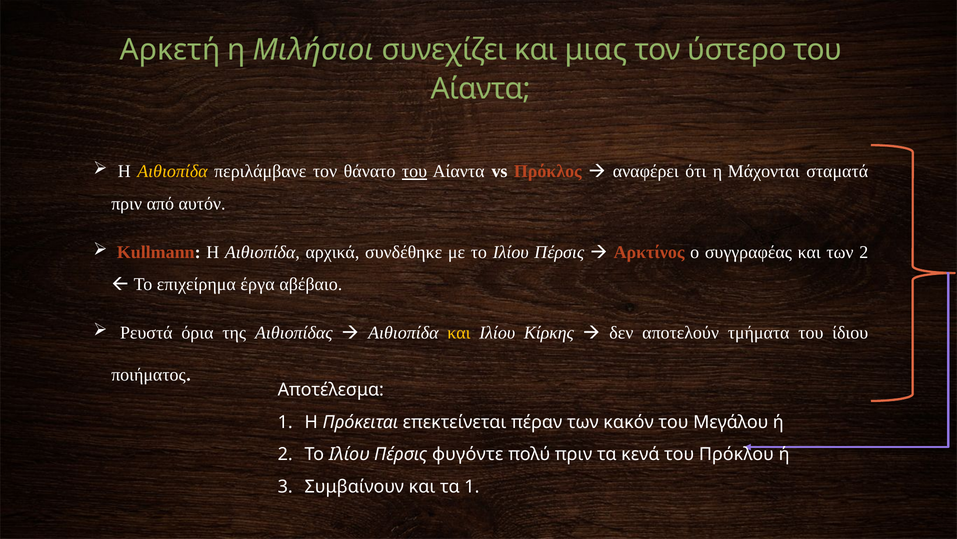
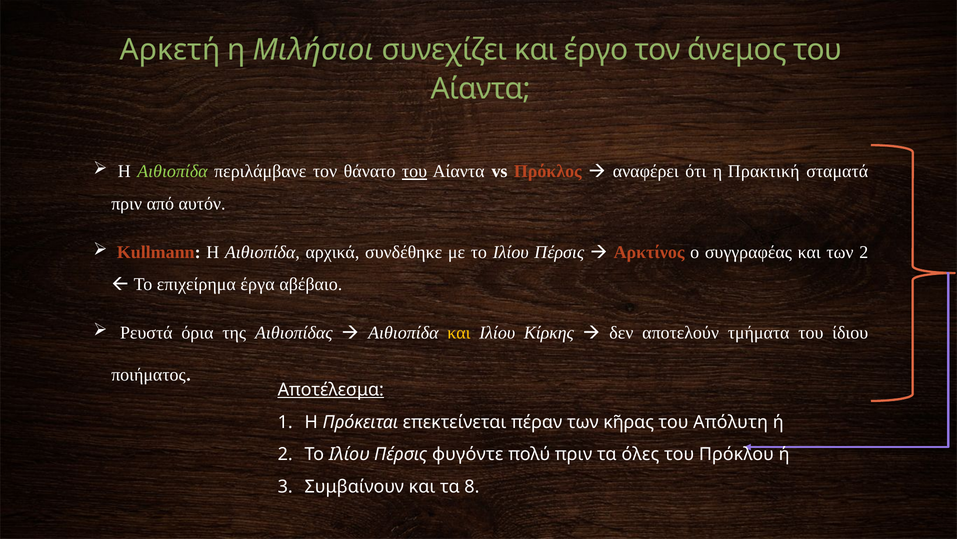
μιας: μιας -> έργο (596, 50)
ύστερο: ύστερο -> άνεμος (737, 50)
Αιθιοπίδα colour: yellow -> light green (172, 171)
Μάχονται: Μάχονται -> Πρακτική (764, 171)
Αποτέλεσμα underline: none -> present (331, 389)
κακόν: κακόν -> κῆρας (629, 422)
Μεγάλου: Μεγάλου -> Απόλυτη (731, 422)
κενά: κενά -> όλες (640, 454)
τα 1: 1 -> 8 (472, 486)
